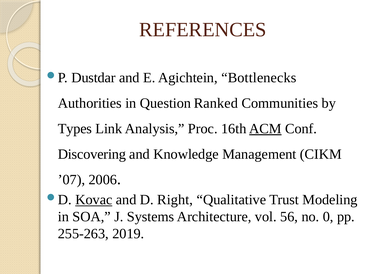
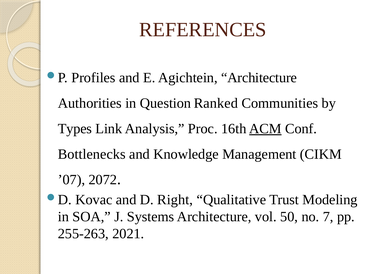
Dustdar: Dustdar -> Profiles (93, 78)
Agichtein Bottlenecks: Bottlenecks -> Architecture (259, 78)
Discovering: Discovering -> Bottlenecks (92, 154)
2006: 2006 -> 2072 (103, 180)
Kovac underline: present -> none (94, 200)
56: 56 -> 50 (289, 217)
0: 0 -> 7 (328, 217)
2019: 2019 -> 2021 (128, 234)
